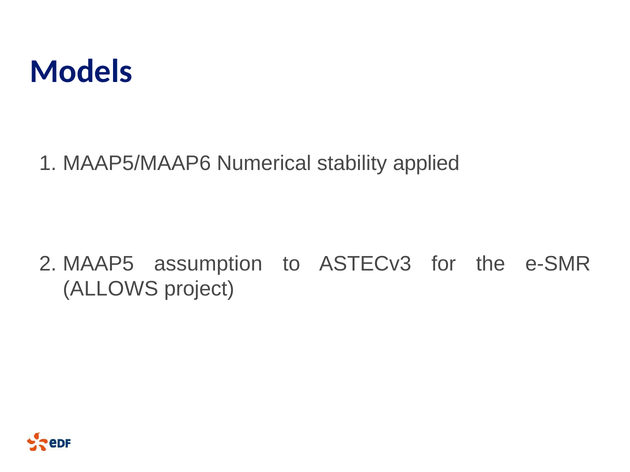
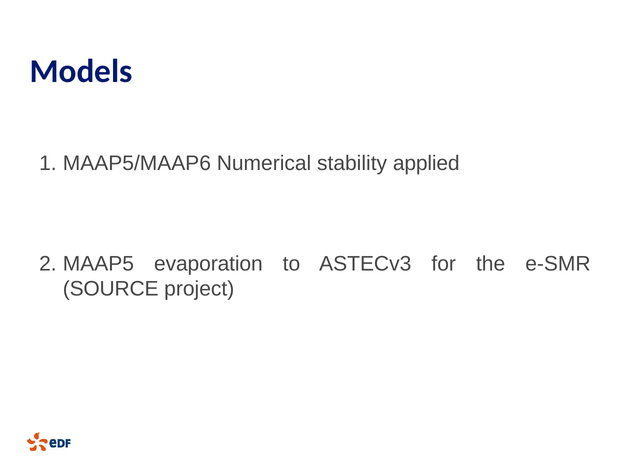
assumption: assumption -> evaporation (208, 264)
ALLOWS: ALLOWS -> SOURCE (111, 289)
